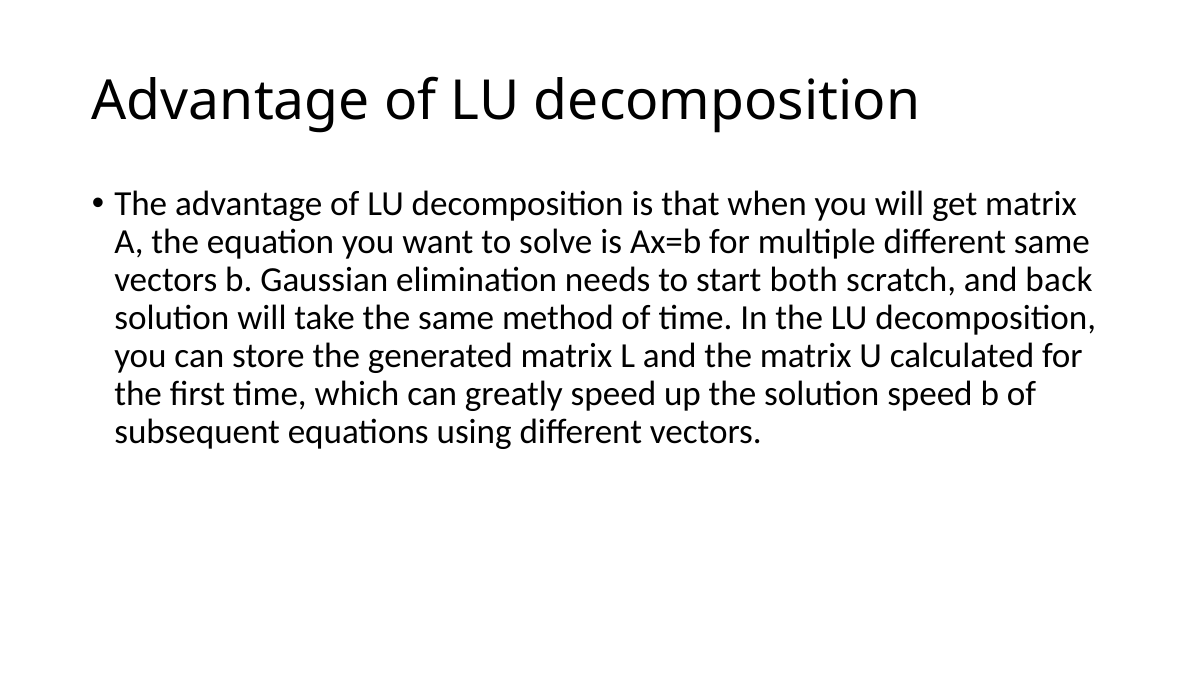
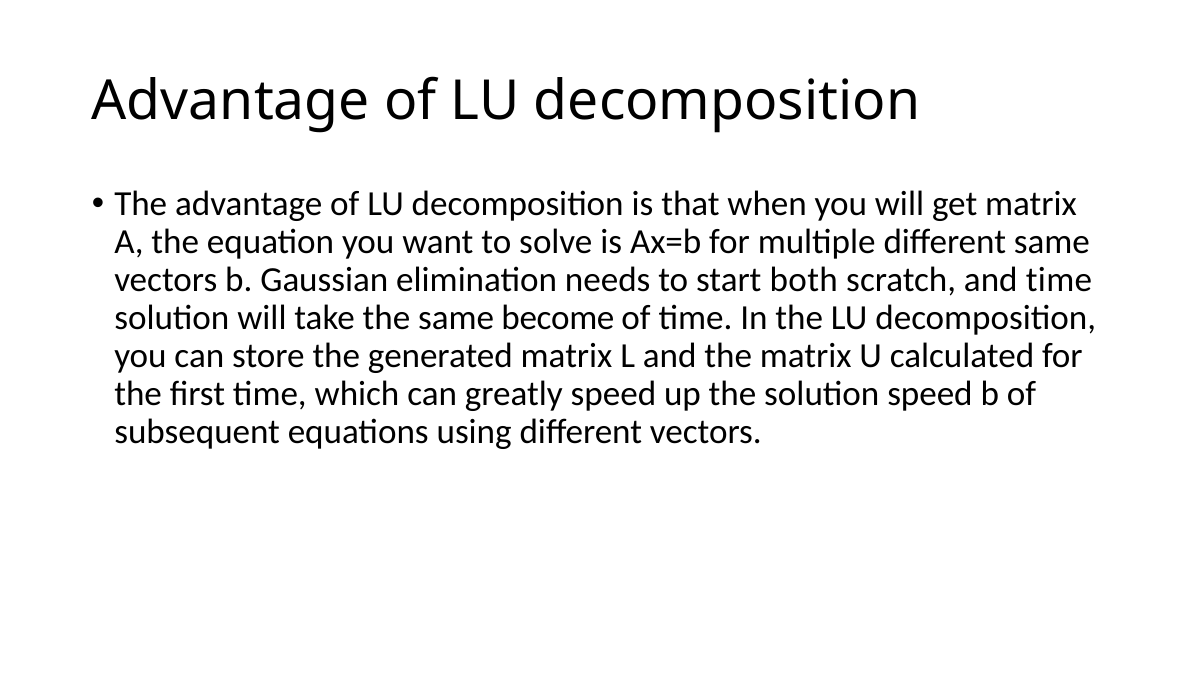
and back: back -> time (1059, 279)
method: method -> become (558, 317)
